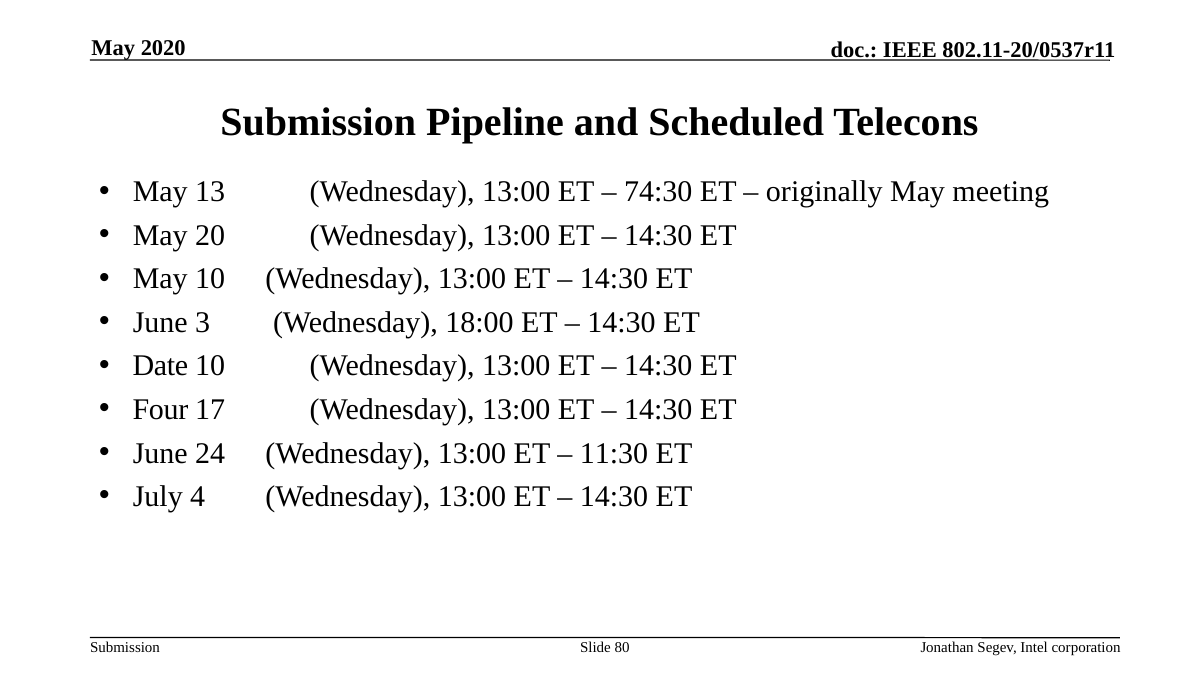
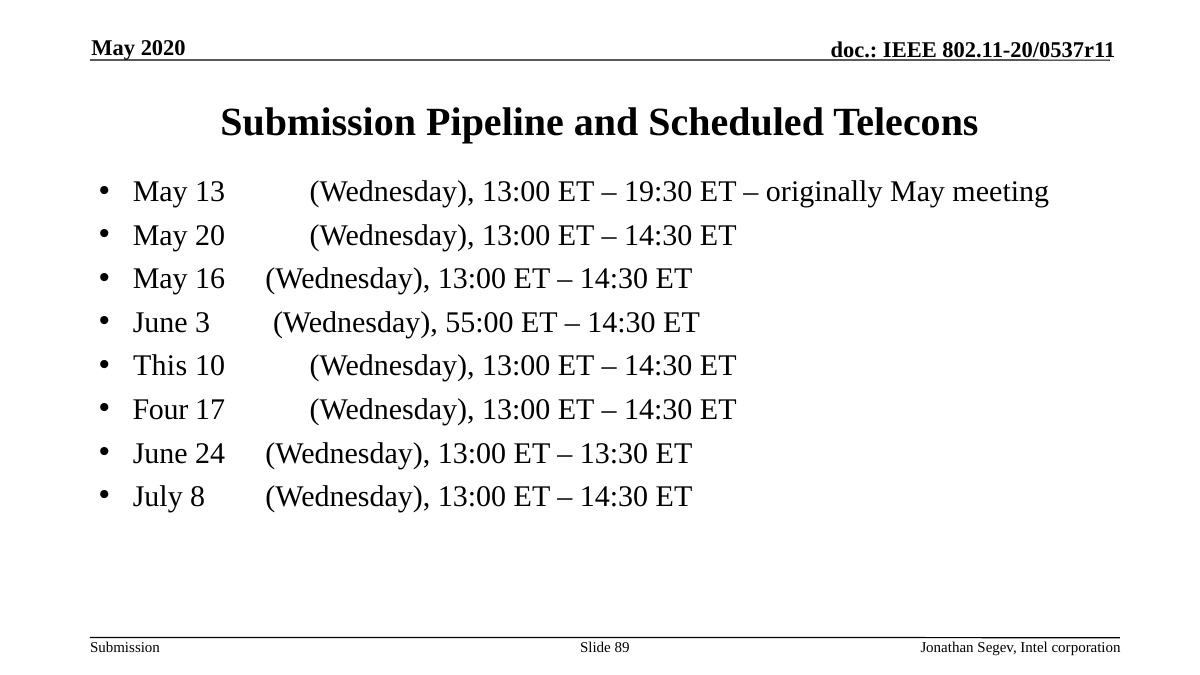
74:30: 74:30 -> 19:30 (658, 192)
May 10: 10 -> 16 (210, 279)
18:00: 18:00 -> 55:00 (480, 323)
Date: Date -> This (160, 366)
11:30: 11:30 -> 13:30 (614, 453)
4: 4 -> 8 (198, 497)
80: 80 -> 89 (622, 647)
